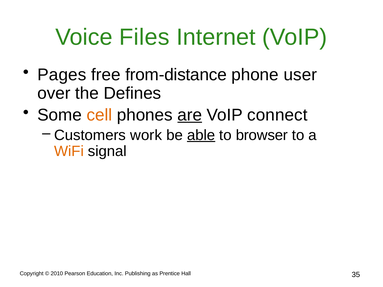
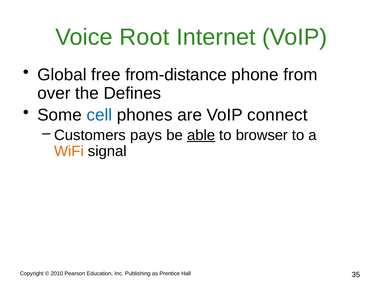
Files: Files -> Root (144, 37)
Pages: Pages -> Global (62, 75)
user: user -> from (300, 75)
cell colour: orange -> blue (99, 115)
are underline: present -> none (190, 115)
work: work -> pays (146, 135)
